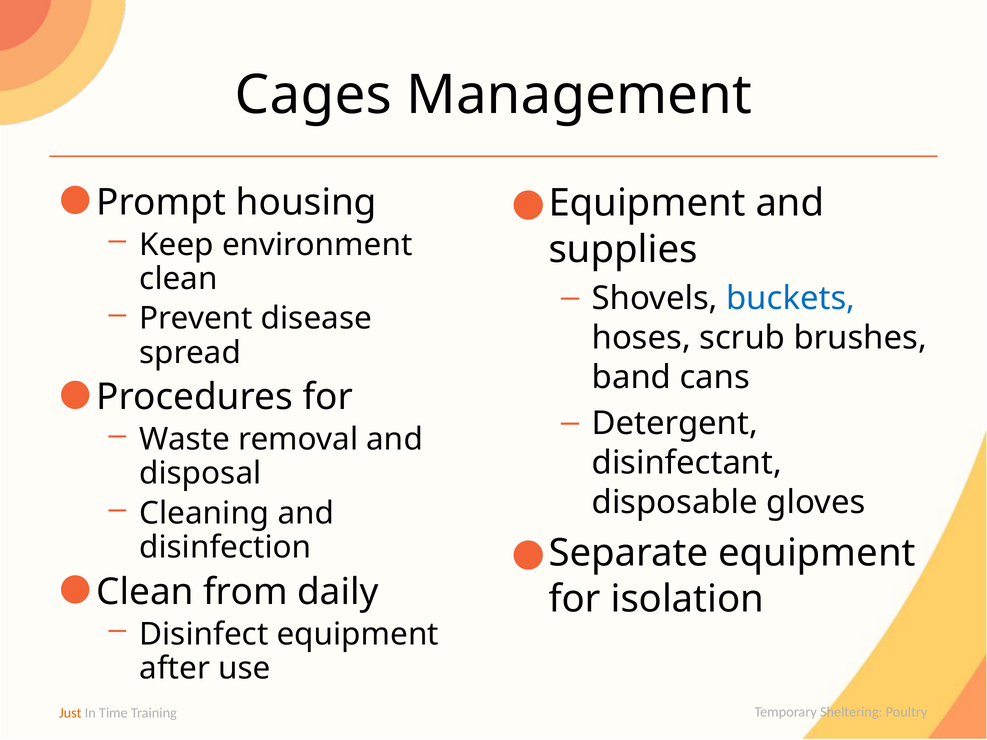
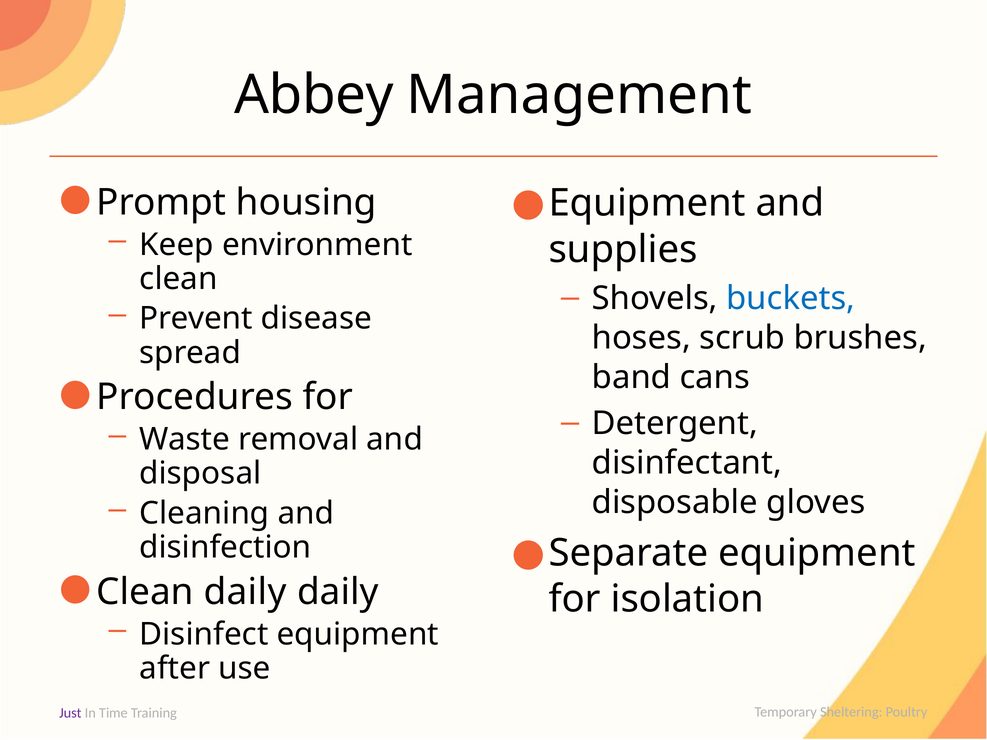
Cages: Cages -> Abbey (314, 95)
Clean from: from -> daily (245, 592)
Just colour: orange -> purple (70, 713)
